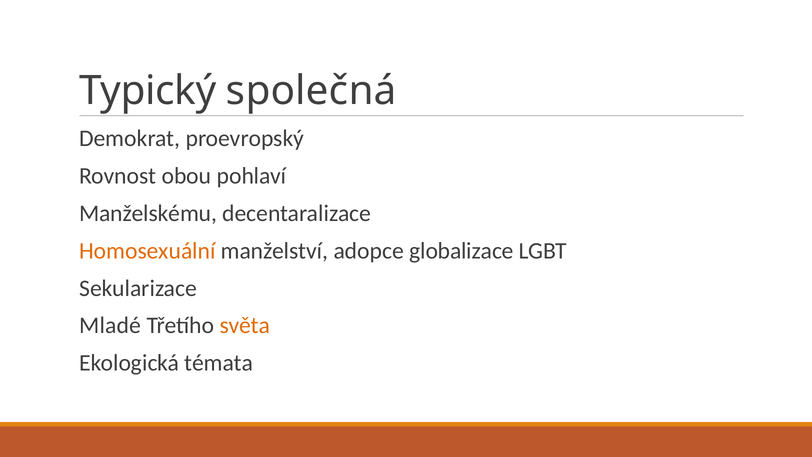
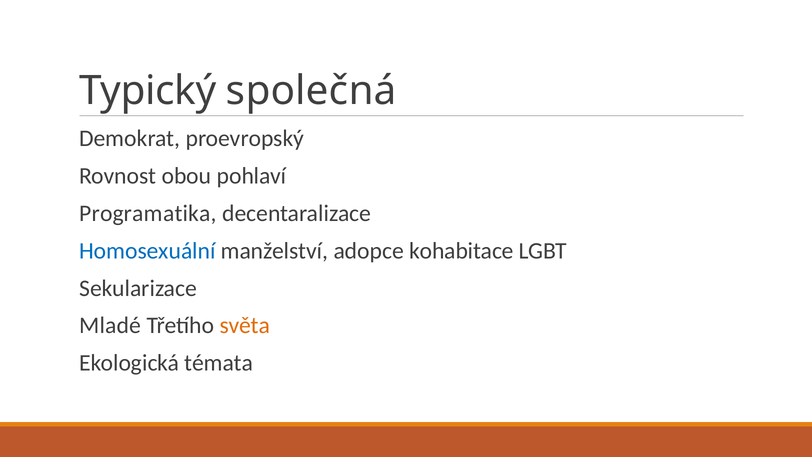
Manželskému: Manželskému -> Programatika (148, 213)
Homosexuální colour: orange -> blue (147, 251)
globalizace: globalizace -> kohabitace (462, 251)
